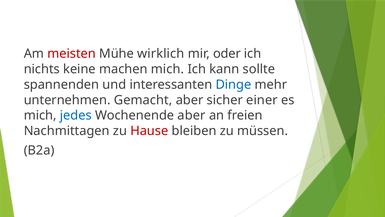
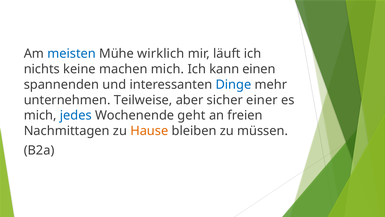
meisten colour: red -> blue (72, 54)
oder: oder -> läuft (227, 54)
sollte: sollte -> einen (259, 69)
Gemacht: Gemacht -> Teilweise (143, 100)
Wochenende aber: aber -> geht (192, 115)
Hause colour: red -> orange (149, 131)
